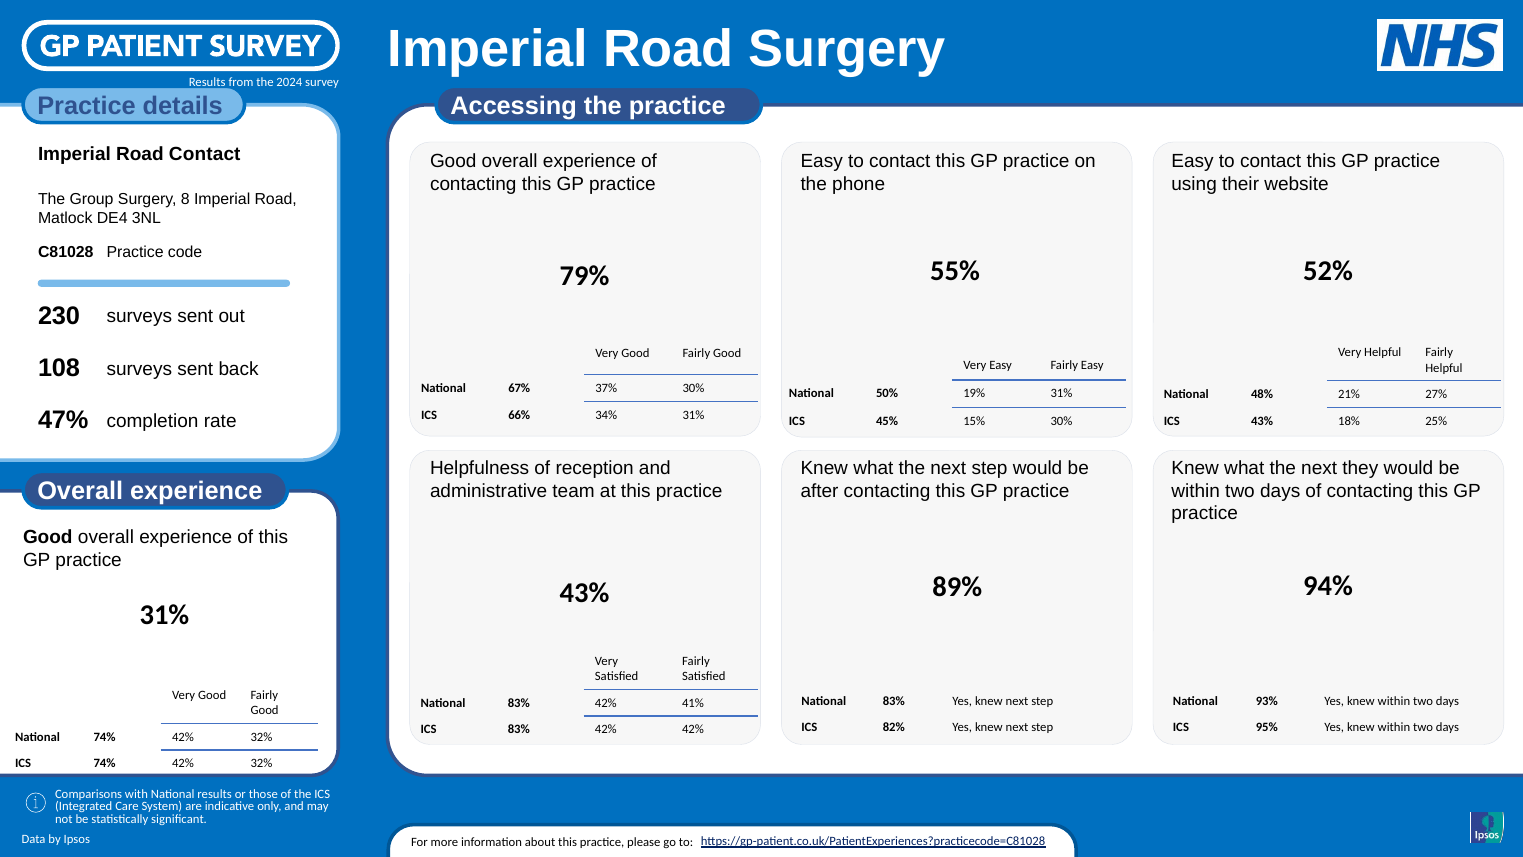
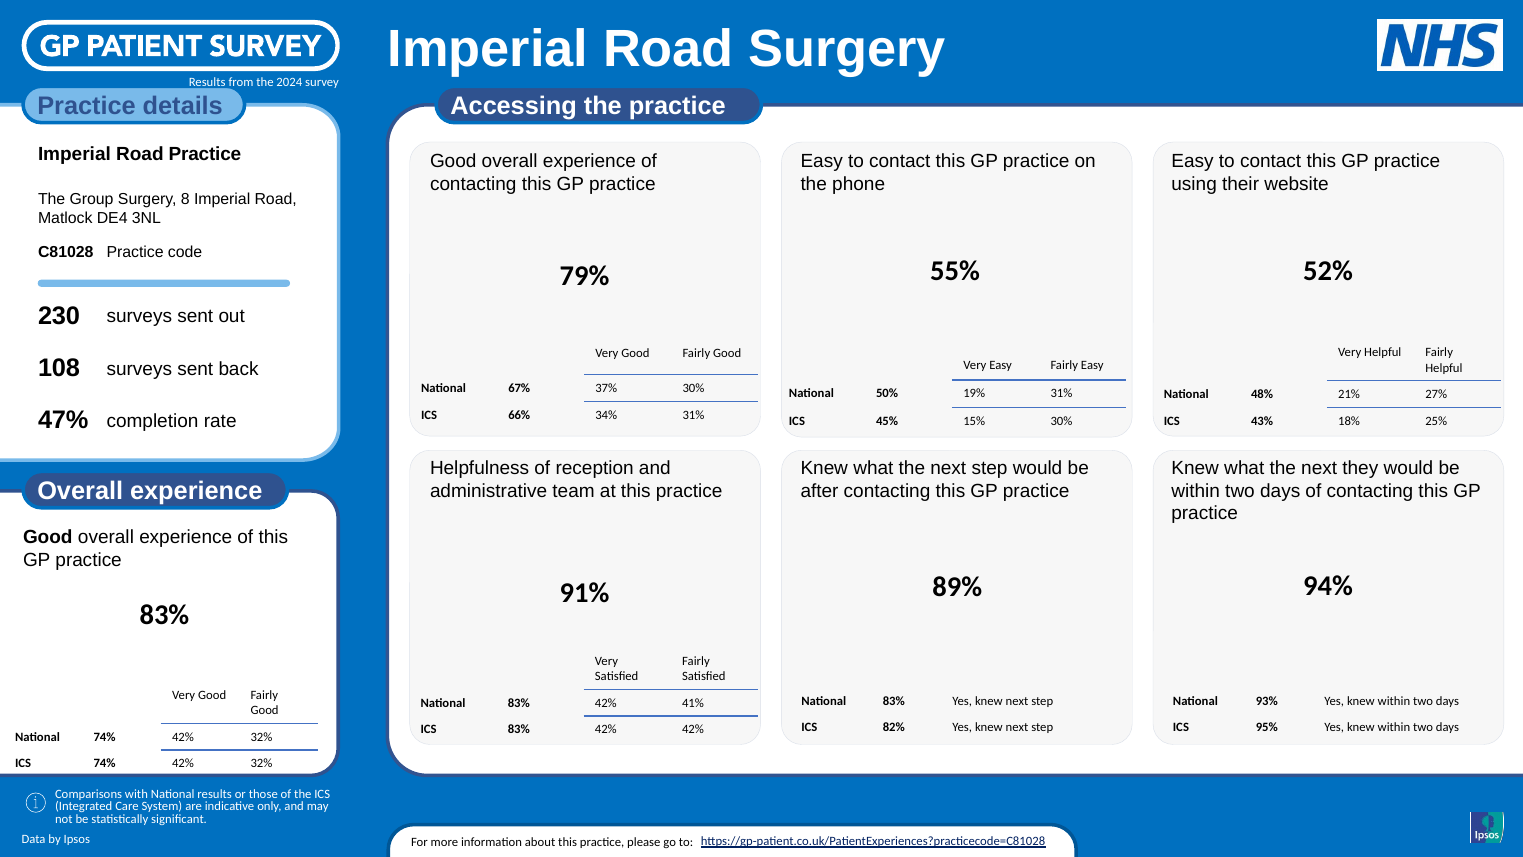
Road Contact: Contact -> Practice (205, 154)
43%: 43% -> 91% (585, 593)
31%: 31% -> 83% (164, 614)
